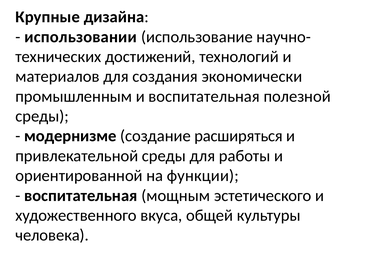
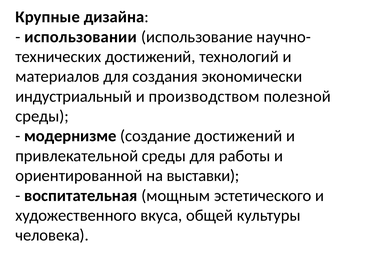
промышленным: промышленным -> индустриальный (74, 96)
и воспитательная: воспитательная -> производством (204, 96)
создание расширяться: расширяться -> достижений (238, 136)
функции: функции -> выставки (203, 176)
